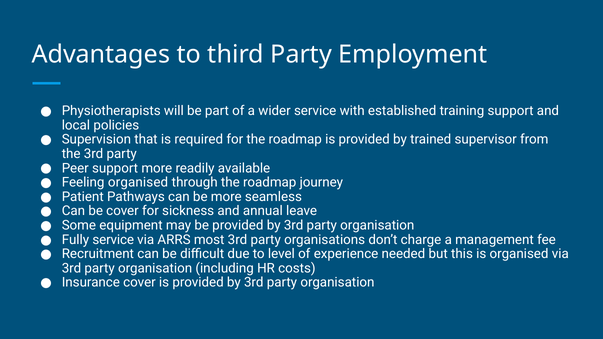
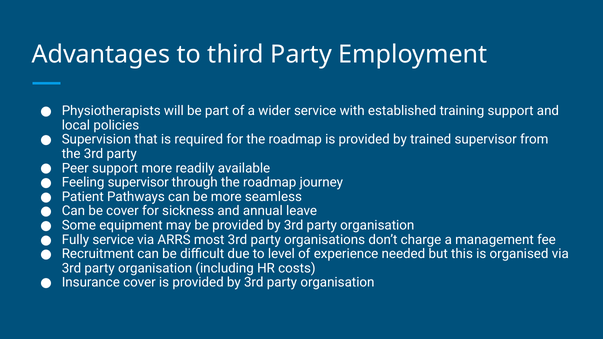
Feeling organised: organised -> supervisor (138, 183)
